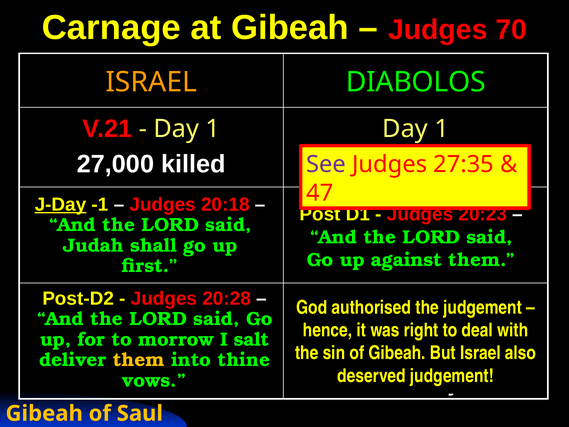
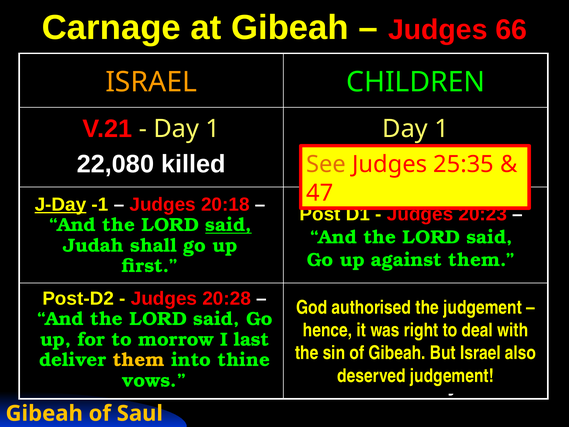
70: 70 -> 66 (511, 30)
DIABOLOS: DIABOLOS -> CHILDREN (416, 82)
27,000: 27,000 -> 22,080 (115, 164)
See colour: purple -> orange (326, 164)
27:35: 27:35 -> 25:35 (464, 164)
said underline: none -> present (228, 225)
salt: salt -> last (252, 339)
